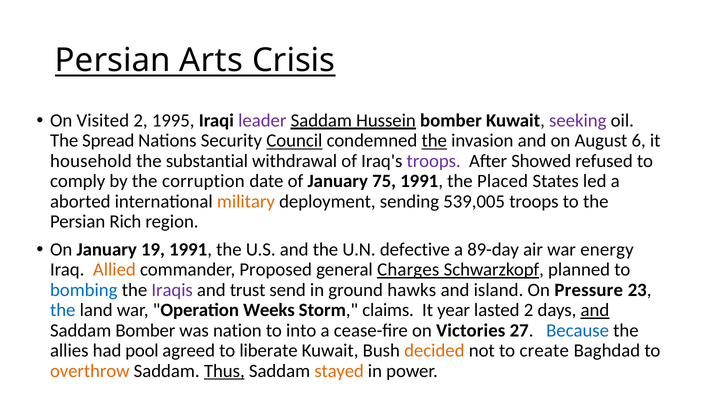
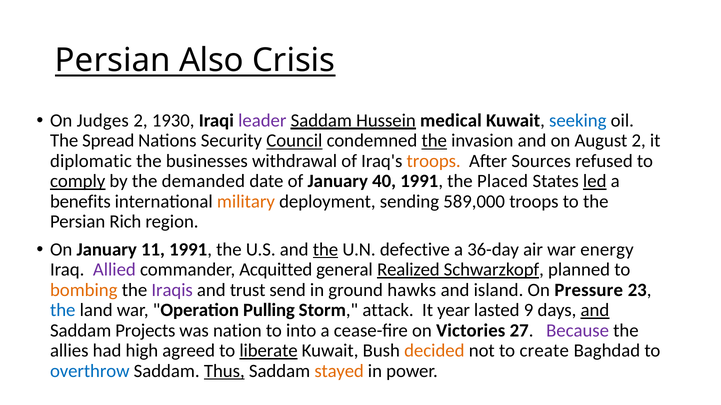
Arts: Arts -> Also (211, 61)
Visited: Visited -> Judges (103, 121)
1995: 1995 -> 1930 (173, 121)
Hussein bomber: bomber -> medical (451, 121)
seeking colour: purple -> blue (578, 121)
August 6: 6 -> 2 (639, 141)
household: household -> diplomatic (91, 161)
substantial: substantial -> businesses (207, 161)
troops colour: purple -> orange (434, 161)
Showed: Showed -> Sources (541, 161)
comply underline: none -> present (78, 181)
corruption: corruption -> demanded (203, 181)
75: 75 -> 40 (384, 181)
led underline: none -> present (595, 181)
aborted: aborted -> benefits (80, 202)
539,005: 539,005 -> 589,000 (474, 202)
19: 19 -> 11 (153, 250)
the underline: none -> present (325, 250)
89-day: 89-day -> 36-day (493, 250)
Allied colour: orange -> purple (114, 270)
Proposed: Proposed -> Acquitted (276, 270)
Charges: Charges -> Realized (408, 270)
bombing colour: blue -> orange (84, 290)
Weeks: Weeks -> Pulling (269, 311)
claims: claims -> attack (388, 311)
lasted 2: 2 -> 9 (529, 311)
Saddam Bomber: Bomber -> Projects (145, 331)
Because colour: blue -> purple (578, 331)
pool: pool -> high (142, 351)
liberate underline: none -> present (269, 351)
overthrow colour: orange -> blue (90, 371)
